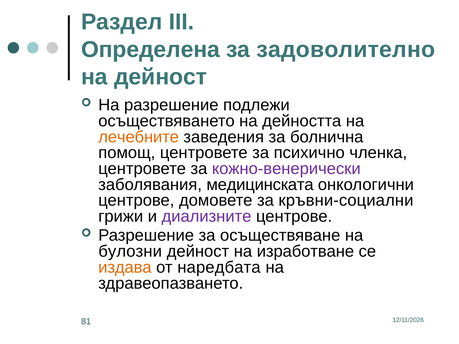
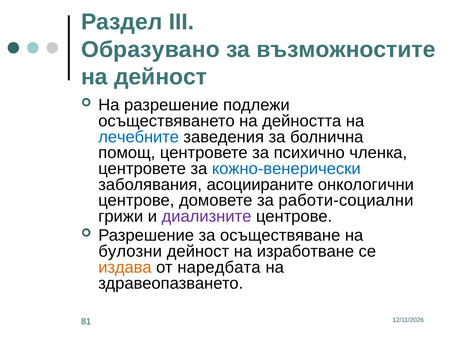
Определена: Определена -> Образувано (150, 49)
задоволително: задоволително -> възможностите (346, 49)
лечебните colour: orange -> blue (139, 137)
кожно-венерически colour: purple -> blue (286, 169)
медицинската: медицинската -> асоциираните (260, 185)
кръвни-социални: кръвни-социални -> работи-социални (346, 201)
